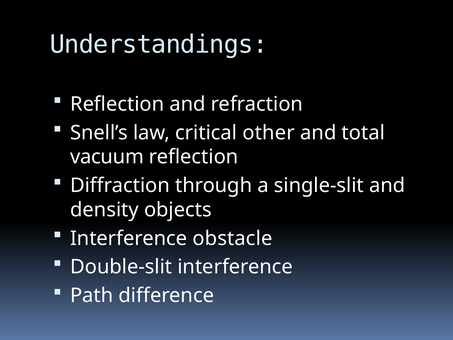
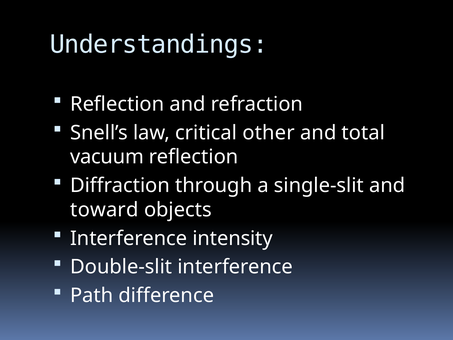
density: density -> toward (104, 210)
obstacle: obstacle -> intensity (233, 238)
